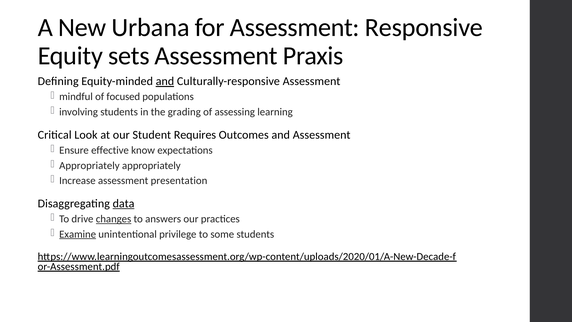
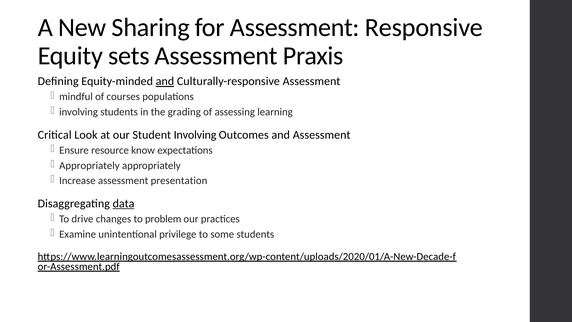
Urbana: Urbana -> Sharing (151, 27)
focused: focused -> courses (123, 97)
Student Requires: Requires -> Involving (195, 135)
effective: effective -> resource (110, 150)
changes underline: present -> none (114, 219)
answers: answers -> problem (163, 219)
Examine underline: present -> none (78, 234)
